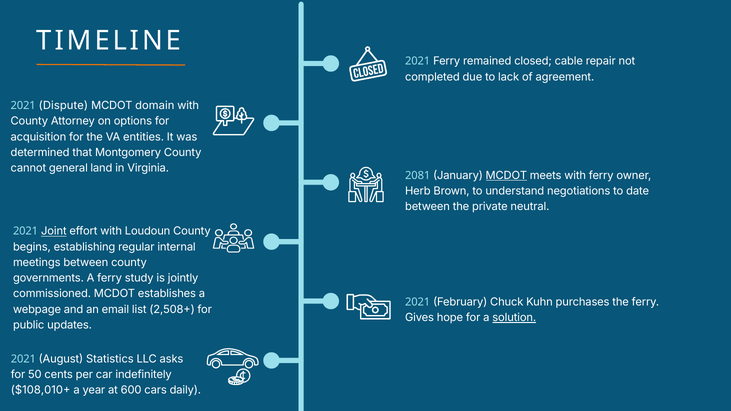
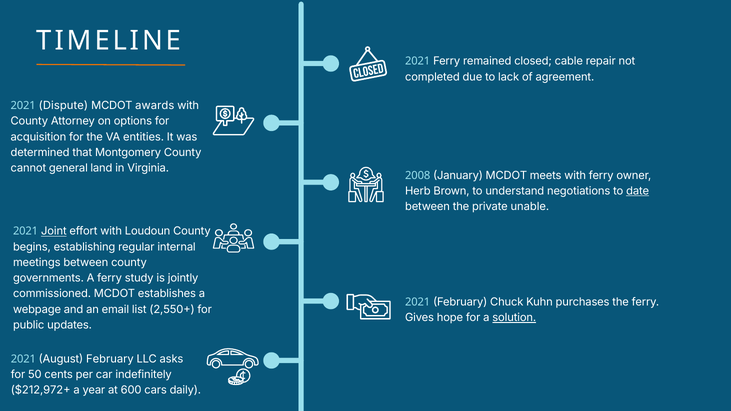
domain: domain -> awards (155, 106)
2081: 2081 -> 2008 (418, 175)
MCDOT underline: present -> none (506, 175)
date underline: none -> present (638, 191)
neutral: neutral -> unable (530, 207)
2,508+: 2,508+ -> 2,550+ (172, 310)
August Statistics: Statistics -> February (110, 359)
$108,010+: $108,010+ -> $212,972+ (41, 390)
